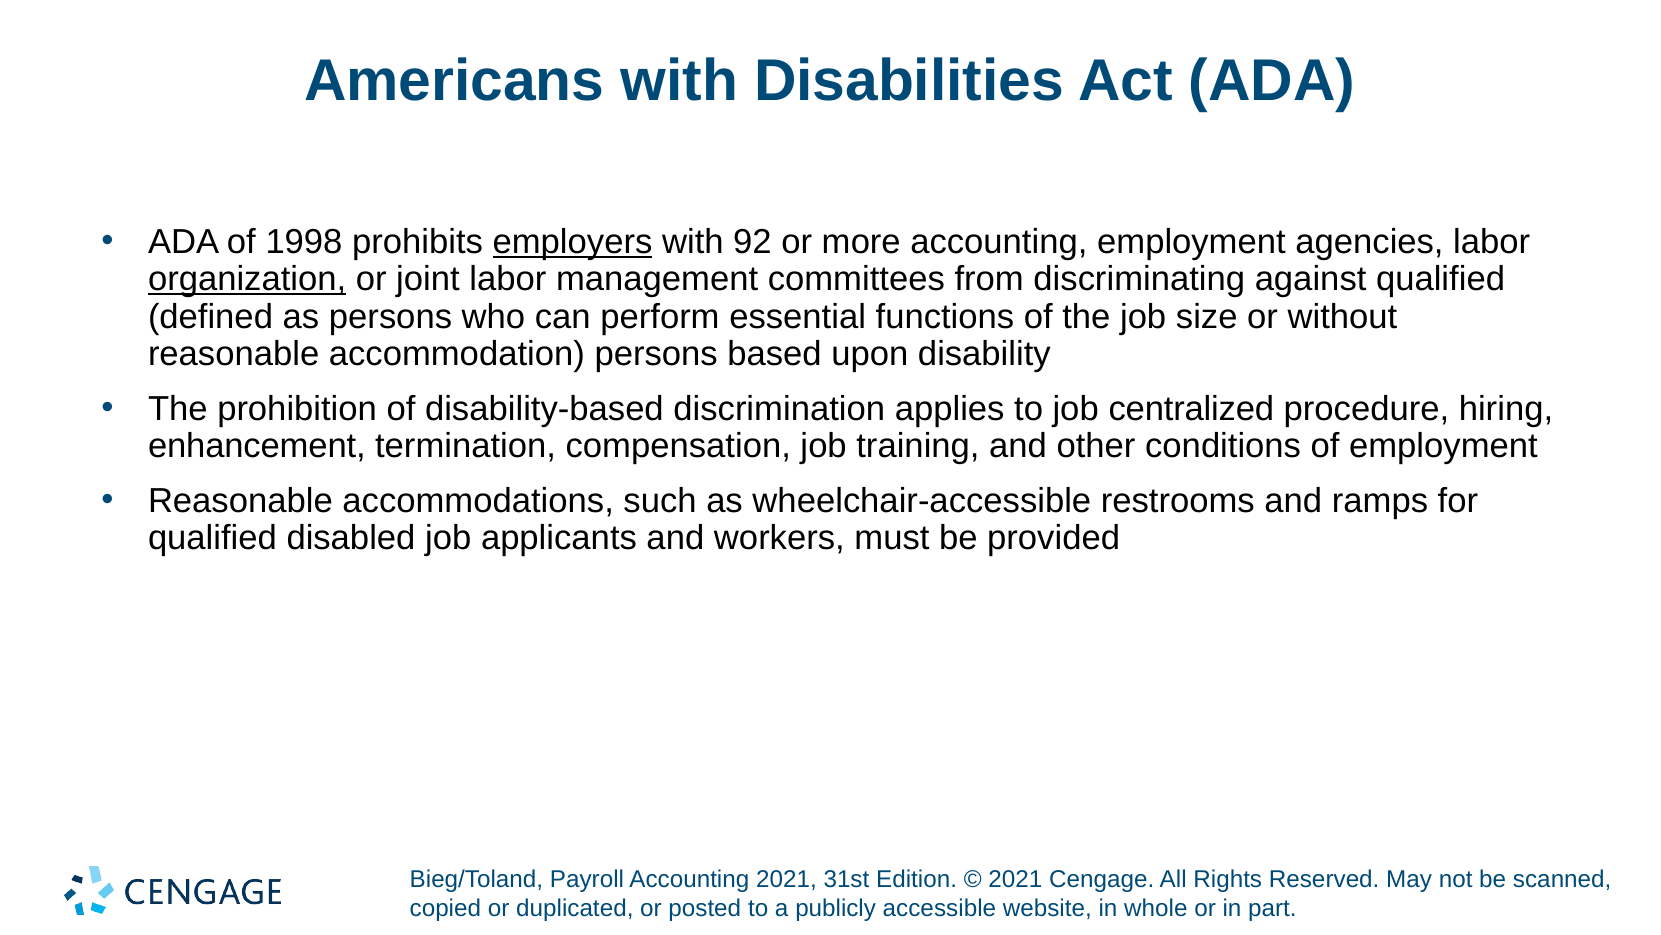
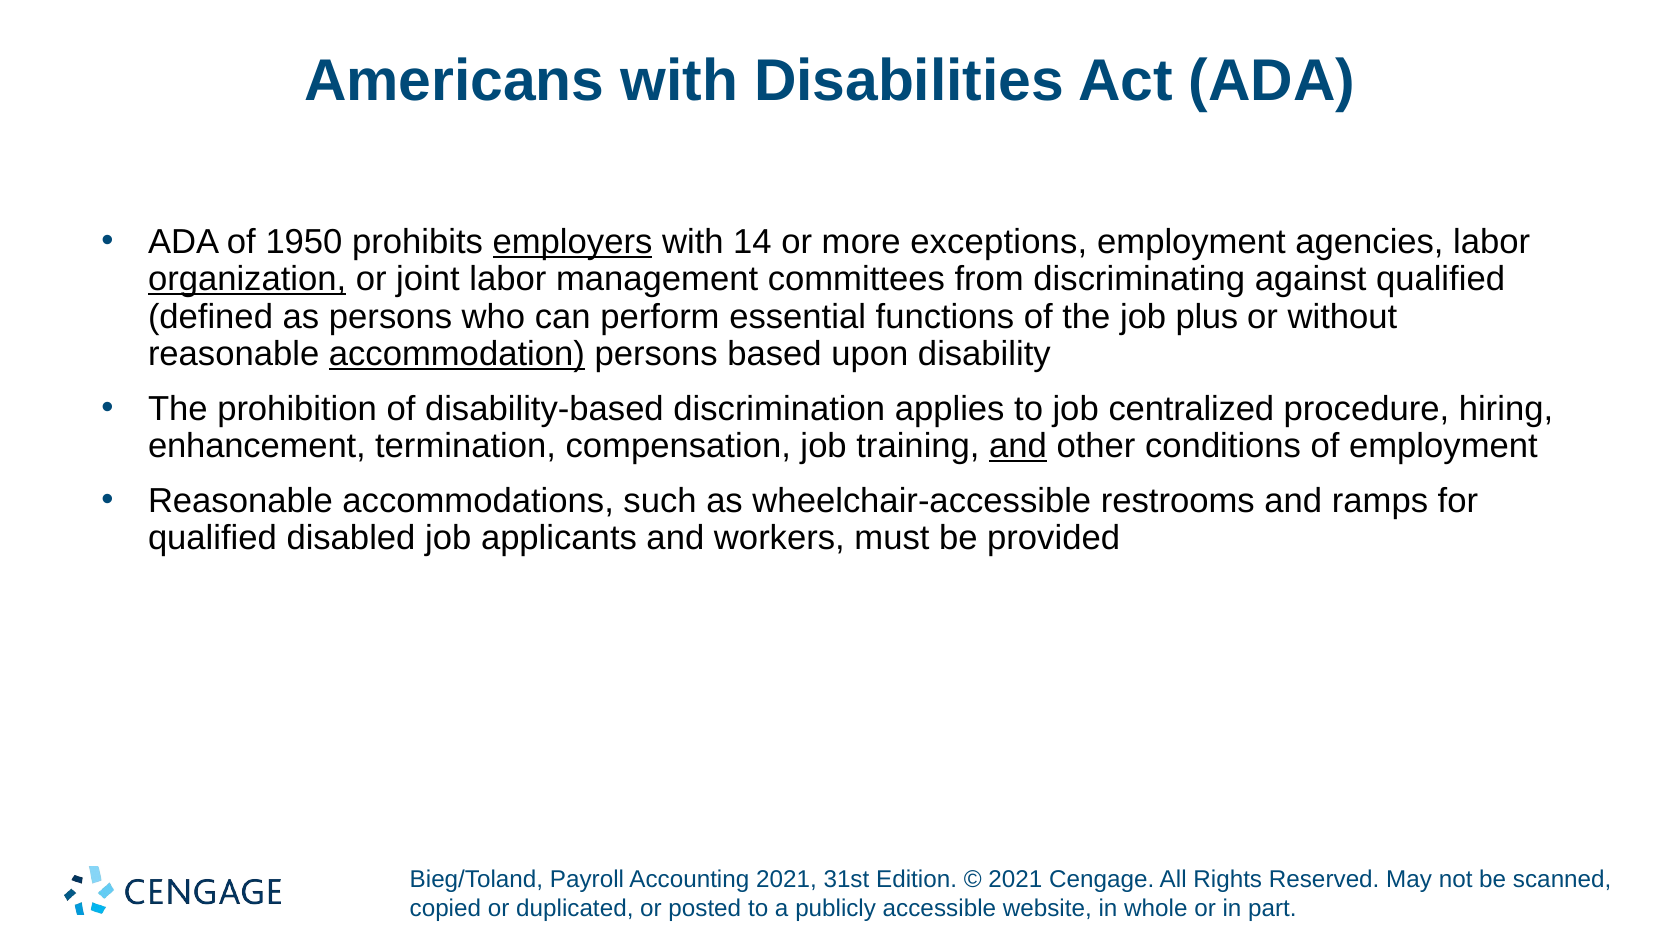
1998: 1998 -> 1950 (304, 242)
92: 92 -> 14 (752, 242)
more accounting: accounting -> exceptions (999, 242)
size: size -> plus (1207, 316)
accommodation underline: none -> present (457, 354)
and underline: none -> present (1018, 446)
